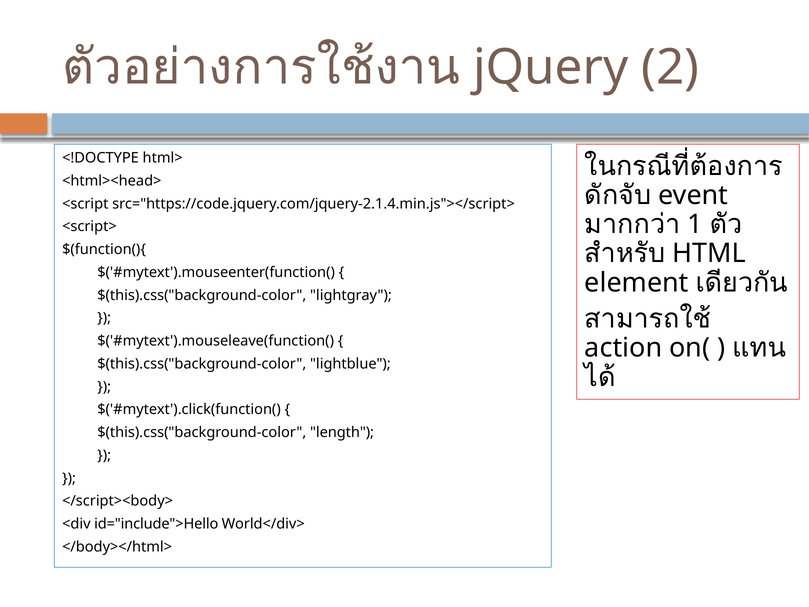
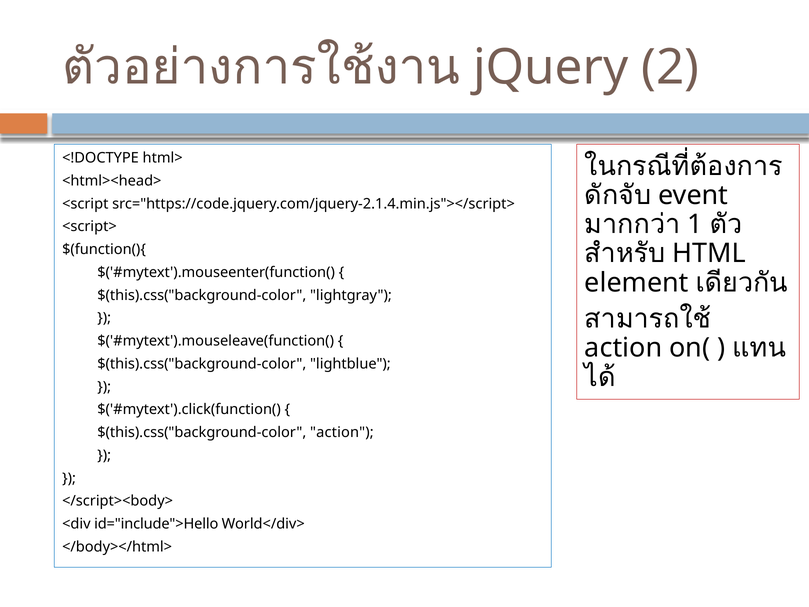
$(this).css("background-color length: length -> action (342, 432)
